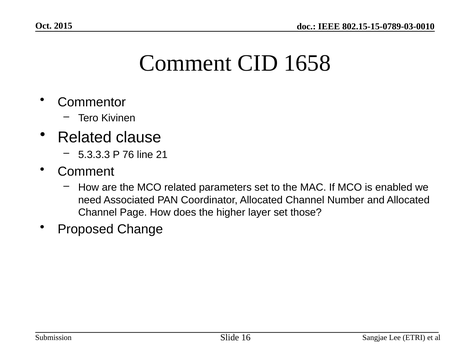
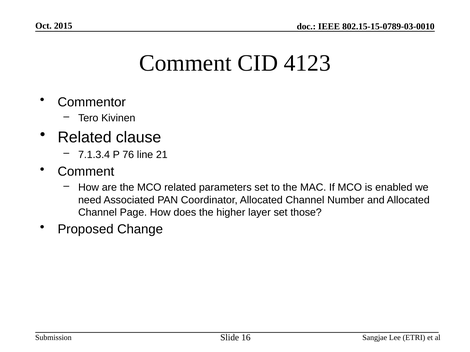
1658: 1658 -> 4123 (307, 63)
5.3.3.3: 5.3.3.3 -> 7.1.3.4 (94, 155)
